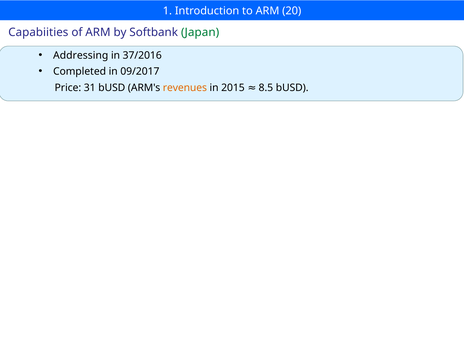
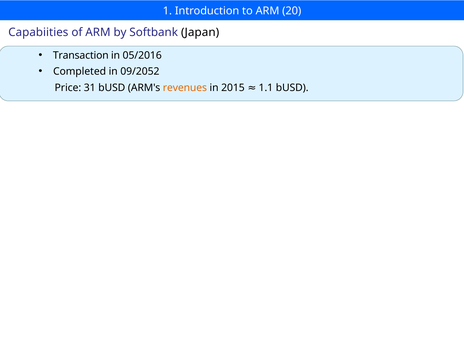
Japan colour: green -> black (200, 32)
Addressing: Addressing -> Transaction (81, 55)
37/2016: 37/2016 -> 05/2016 (142, 55)
09/2017: 09/2017 -> 09/2052 (140, 72)
8.5: 8.5 -> 1.1 (266, 88)
